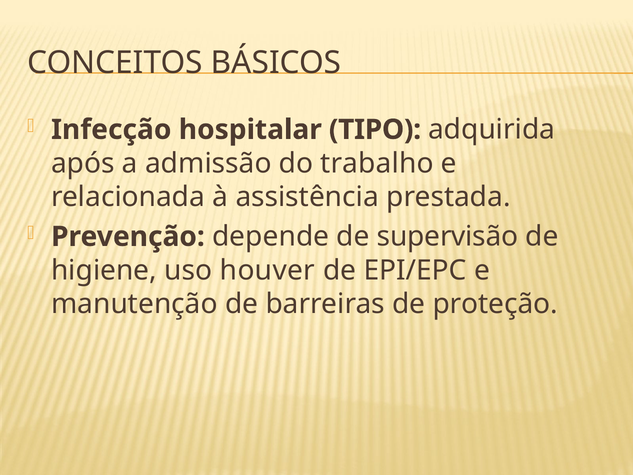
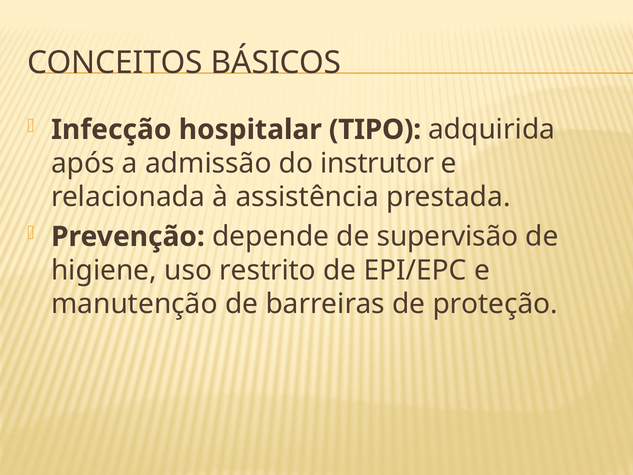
trabalho: trabalho -> instrutor (377, 163)
houver: houver -> restrito (268, 270)
